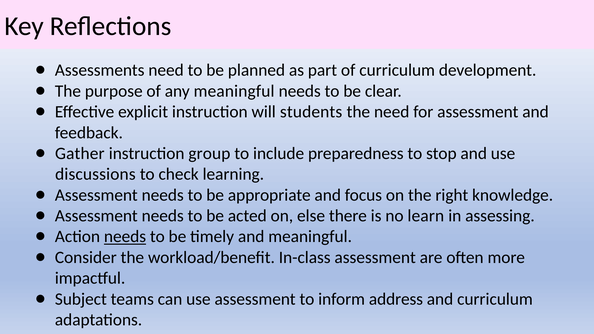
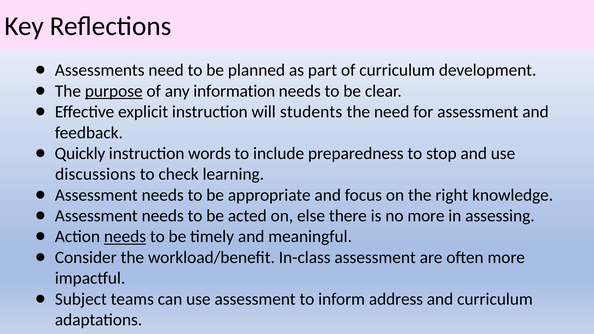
purpose underline: none -> present (114, 91)
any meaningful: meaningful -> information (234, 91)
Gather: Gather -> Quickly (80, 153)
group: group -> words (210, 153)
no learn: learn -> more (426, 216)
